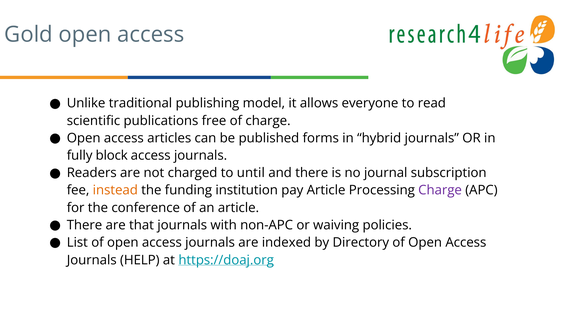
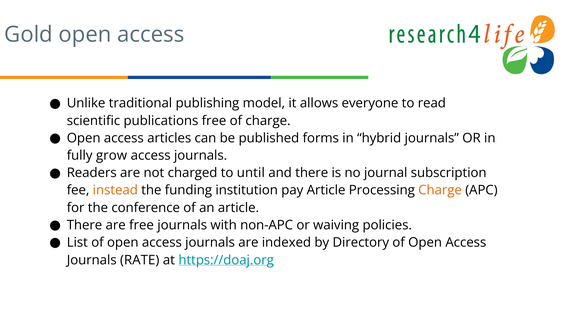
block: block -> grow (112, 155)
Charge colour: purple -> orange (440, 190)
are that: that -> free (141, 225)
HELP: HELP -> RATE (140, 260)
